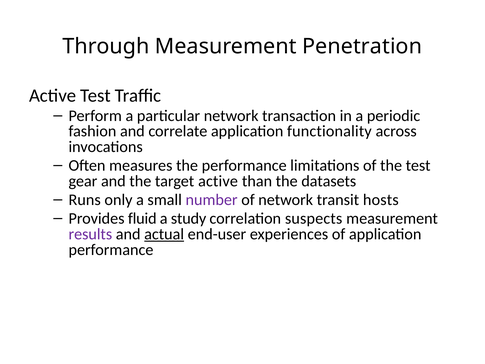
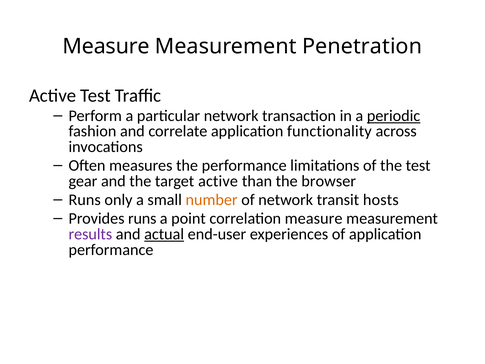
Through: Through -> Measure (106, 46)
periodic underline: none -> present (394, 116)
datasets: datasets -> browser (329, 181)
number colour: purple -> orange (212, 200)
Provides fluid: fluid -> runs (142, 218)
study: study -> point (189, 218)
correlation suspects: suspects -> measure (314, 218)
